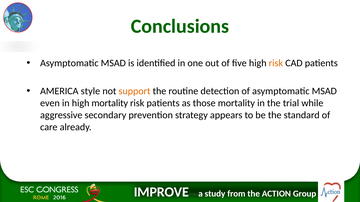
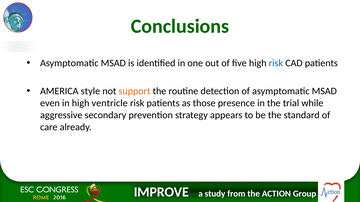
risk colour: orange -> blue (276, 63)
high mortality: mortality -> ventricle (110, 103)
those mortality: mortality -> presence (236, 103)
